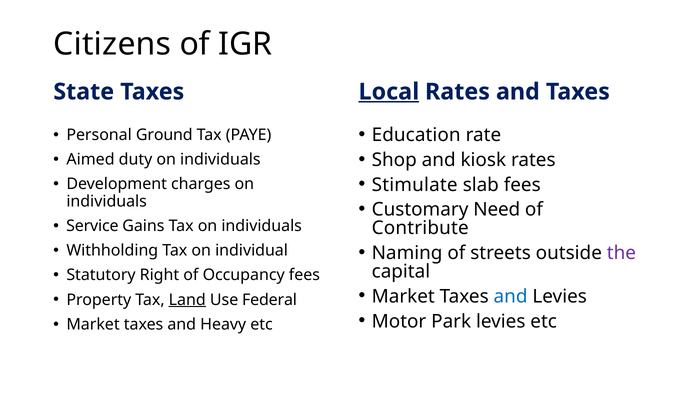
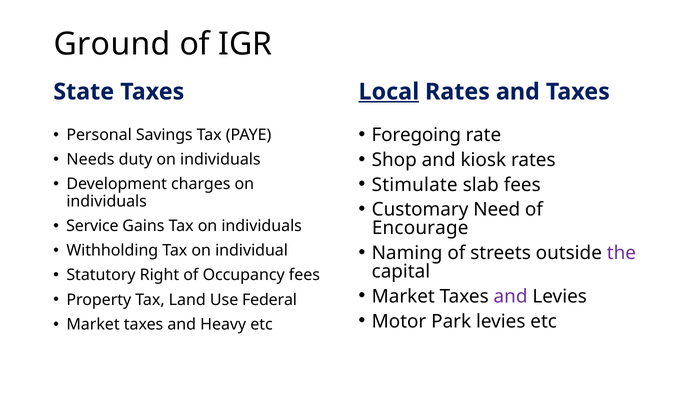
Citizens: Citizens -> Ground (112, 44)
Education: Education -> Foregoing (416, 135)
Ground: Ground -> Savings (164, 135)
Aimed: Aimed -> Needs (90, 159)
Contribute: Contribute -> Encourage (420, 228)
and colour: blue -> purple (511, 296)
Land underline: present -> none (187, 299)
